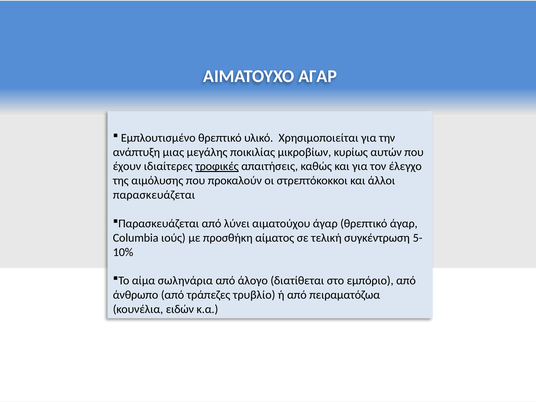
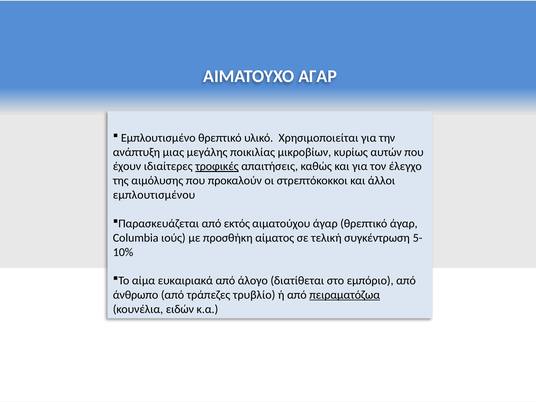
παρασκευάζεται: παρασκευάζεται -> εμπλουτισμένου (154, 195)
λύνει: λύνει -> εκτός (237, 224)
σωληνάρια: σωληνάρια -> ευκαιριακά (185, 281)
πειραματόζωα underline: none -> present (345, 295)
